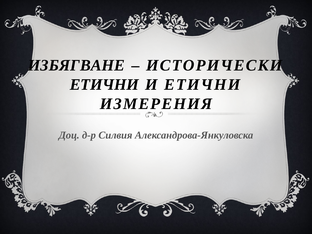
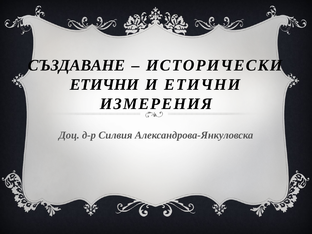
ИЗБЯГВАНЕ: ИЗБЯГВАНЕ -> СЪЗДАВАНЕ (76, 65)
